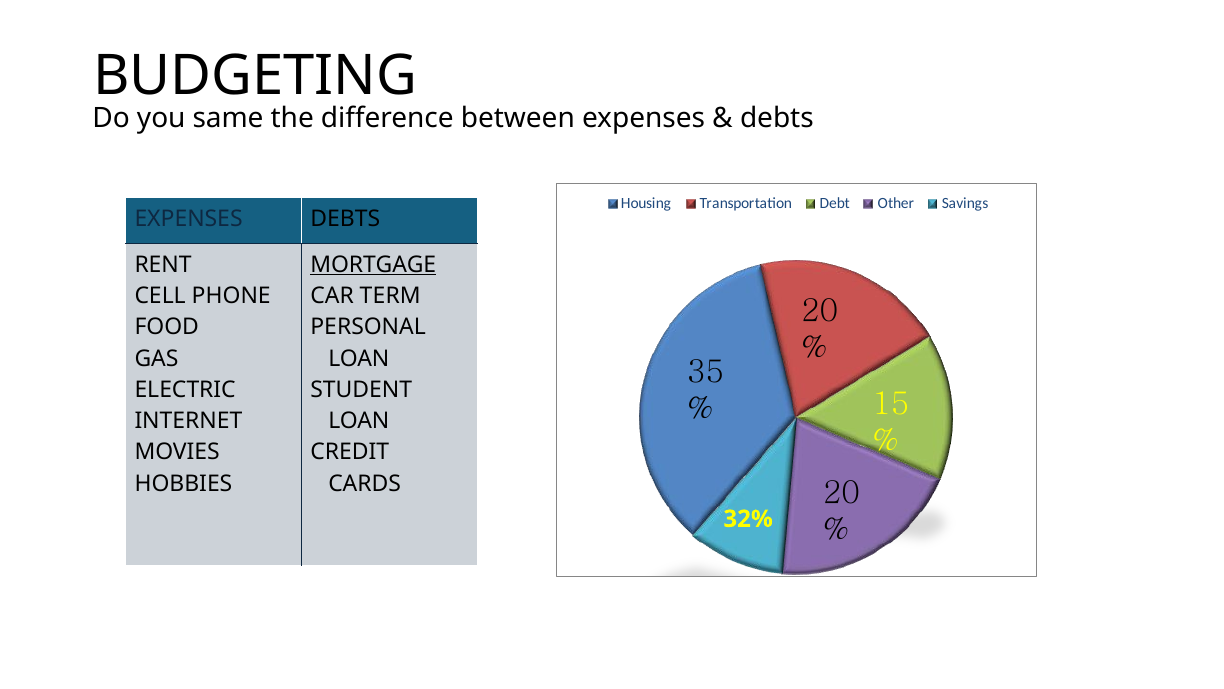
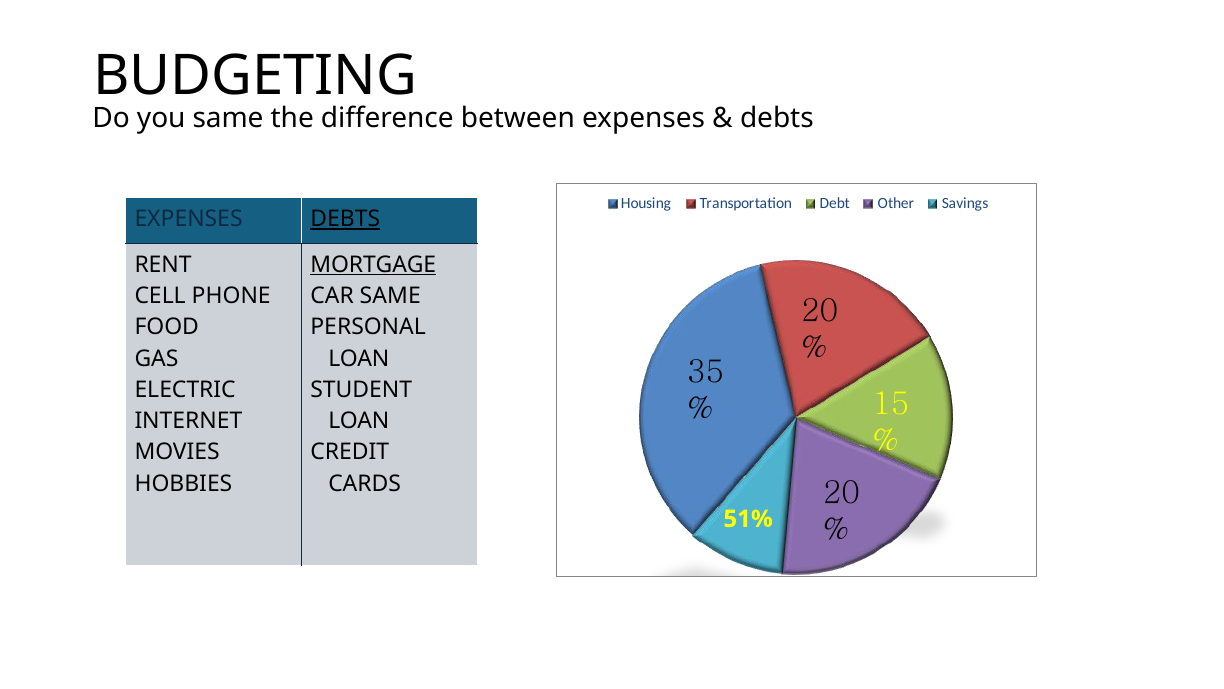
DEBTS underline: none -> present (345, 219)
CAR TERM: TERM -> SAME (390, 296)
32%: 32% -> 51% (748, 519)
